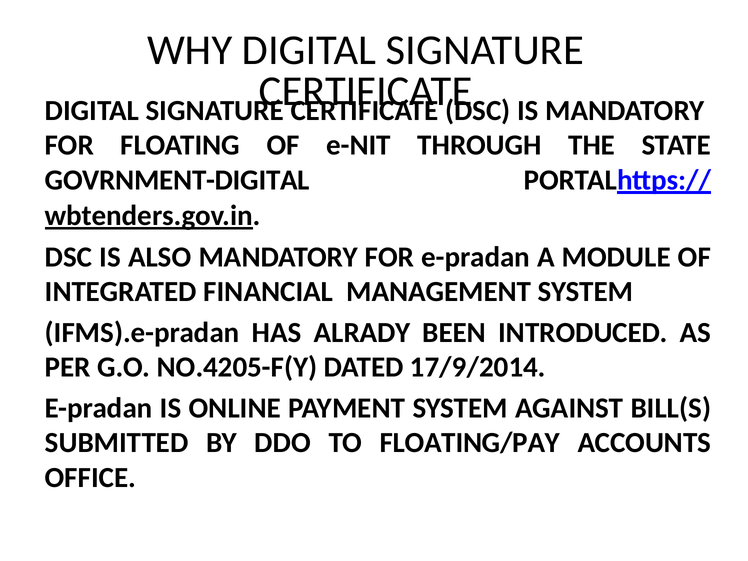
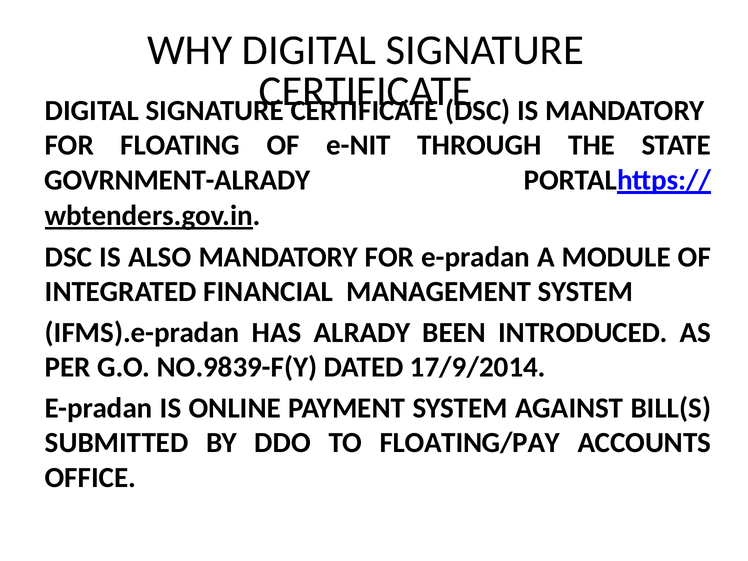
GOVRNMENT-DIGITAL: GOVRNMENT-DIGITAL -> GOVRNMENT-ALRADY (177, 180)
NO.4205-F(Y: NO.4205-F(Y -> NO.9839-F(Y (237, 367)
